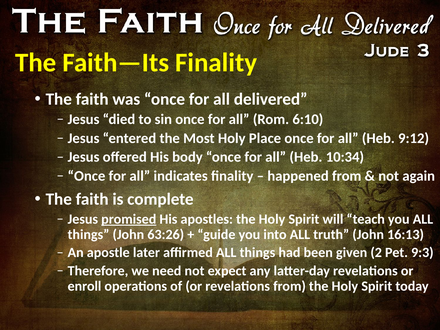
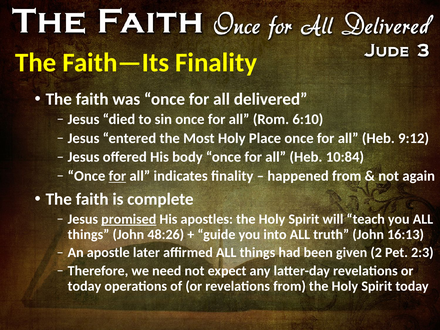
10:34: 10:34 -> 10:84 (345, 157)
for underline: none -> present (117, 176)
63:26: 63:26 -> 48:26 (166, 234)
9:3: 9:3 -> 2:3 (422, 253)
enroll: enroll -> today (84, 286)
